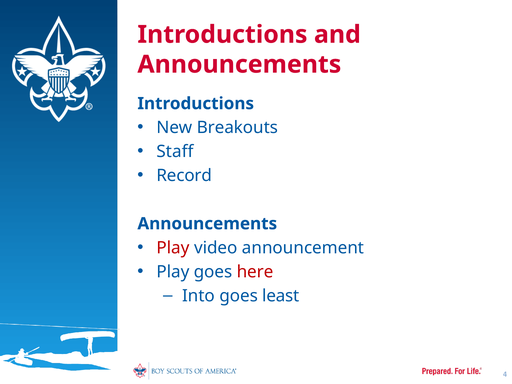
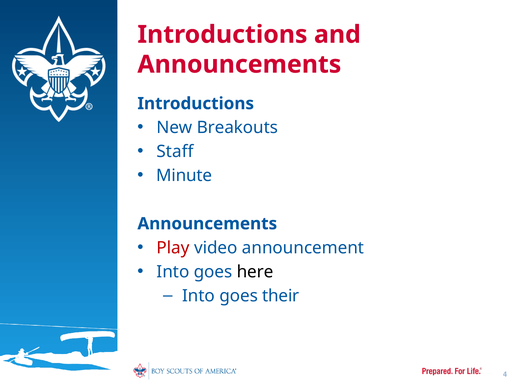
Record: Record -> Minute (184, 176)
Play: Play -> Into (173, 272)
here colour: red -> black (255, 272)
least: least -> their (281, 296)
